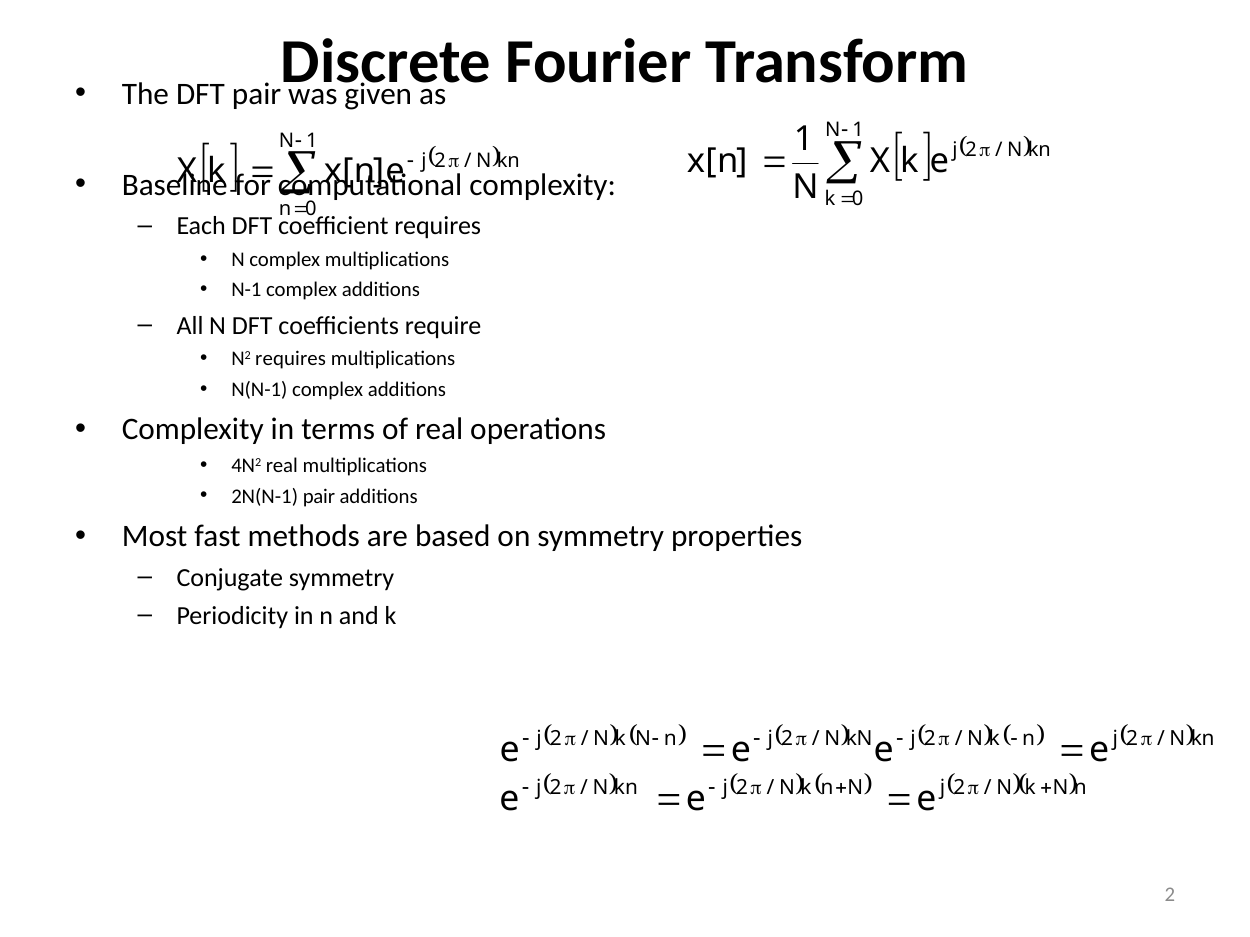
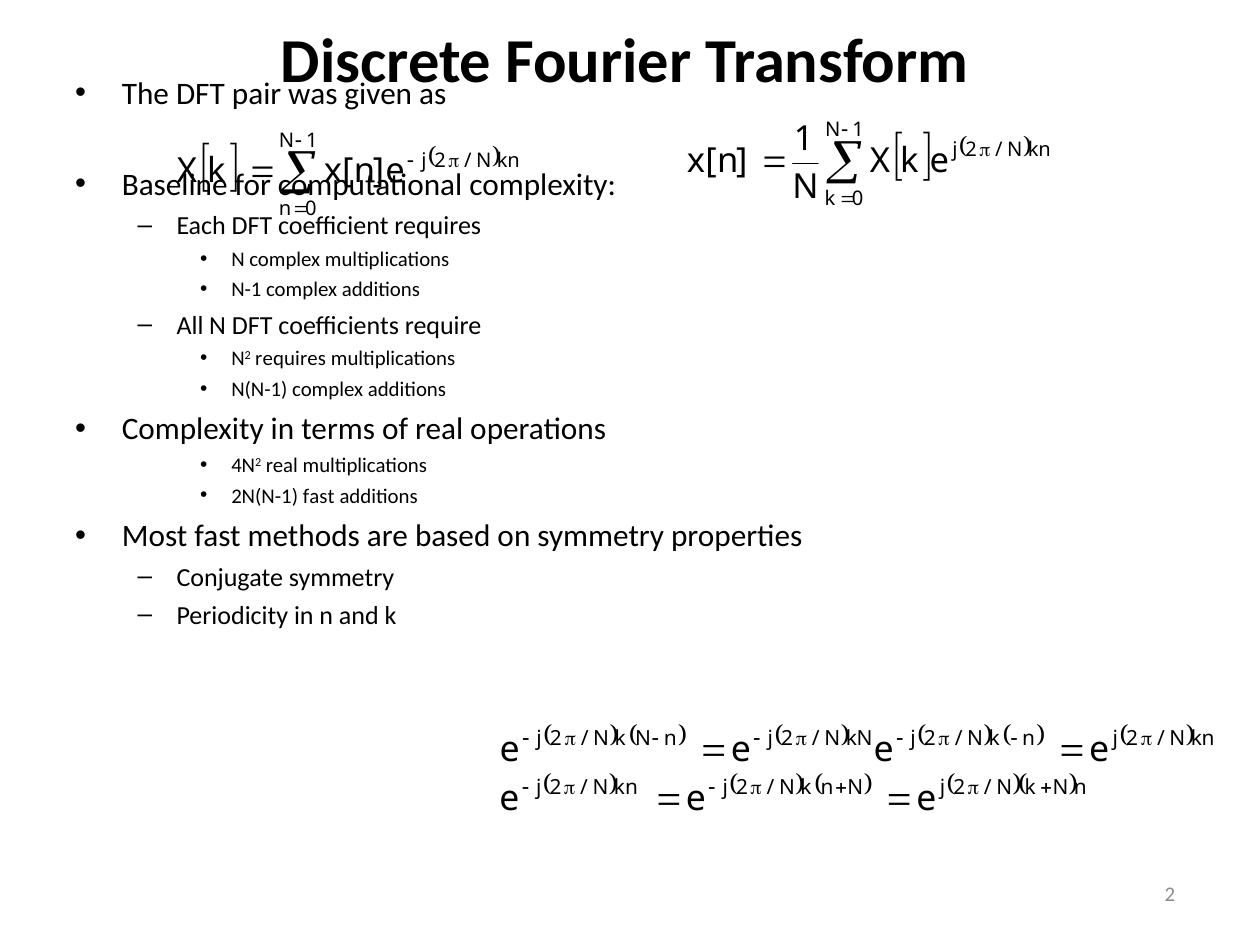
2N(N-1 pair: pair -> fast (319, 497)
